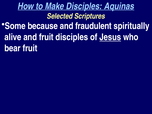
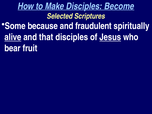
Aquinas: Aquinas -> Become (119, 6)
alive underline: none -> present (13, 37)
and fruit: fruit -> that (46, 37)
